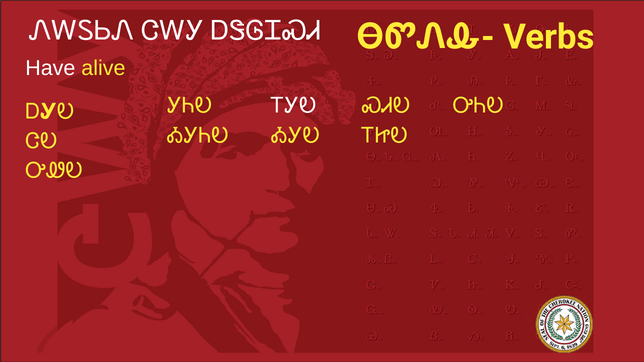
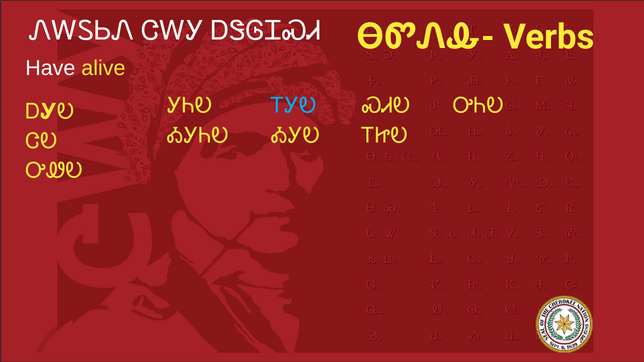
ᎢᎩᎧ colour: white -> light blue (294, 106)
